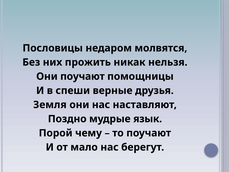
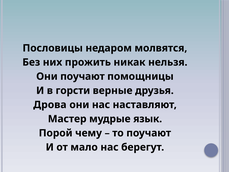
спеши: спеши -> горсти (73, 90)
Земля: Земля -> Дрова (50, 105)
Поздно: Поздно -> Мастер (67, 119)
